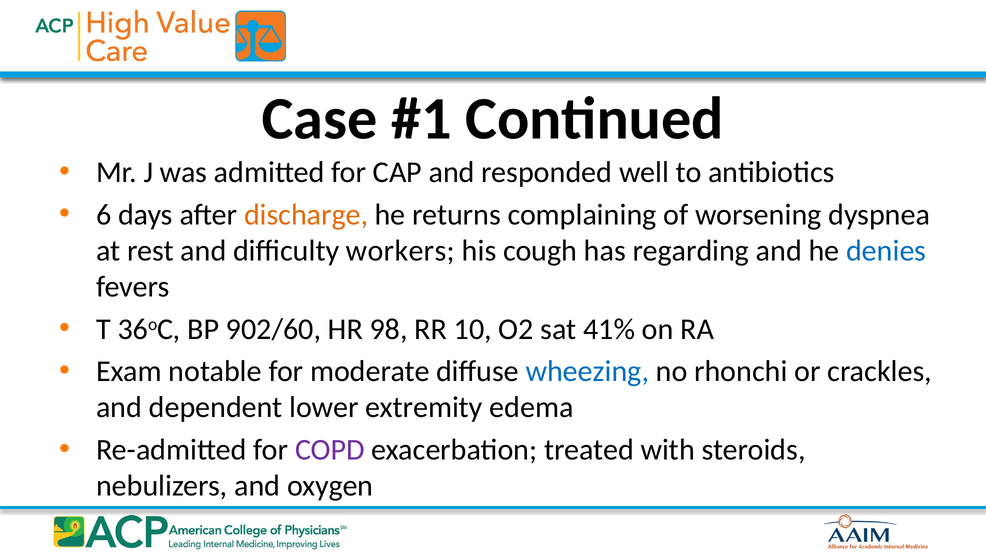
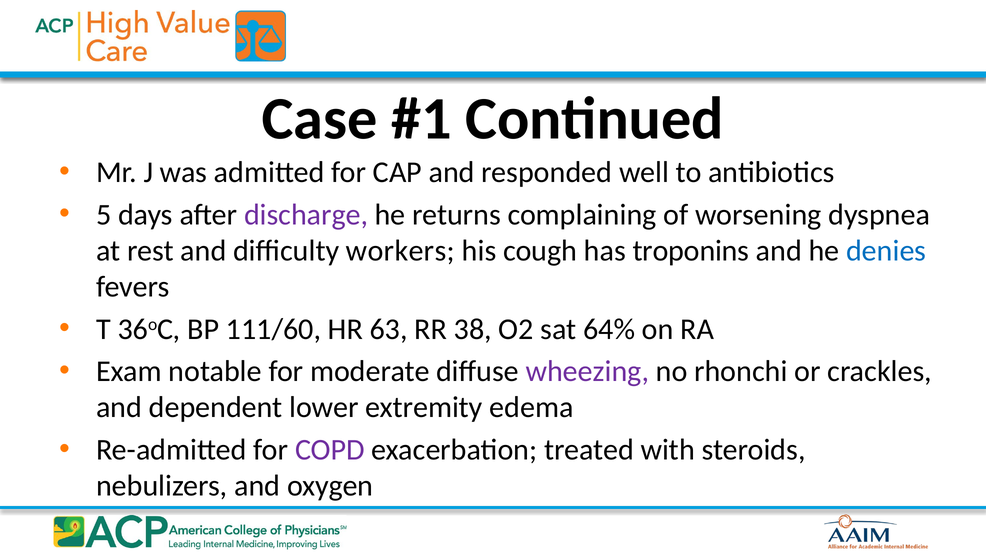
6: 6 -> 5 (104, 215)
discharge colour: orange -> purple (306, 215)
regarding: regarding -> troponins (691, 251)
902/60: 902/60 -> 111/60 (273, 329)
98: 98 -> 63 (389, 329)
10: 10 -> 38 (473, 329)
41%: 41% -> 64% (609, 329)
wheezing colour: blue -> purple (587, 371)
